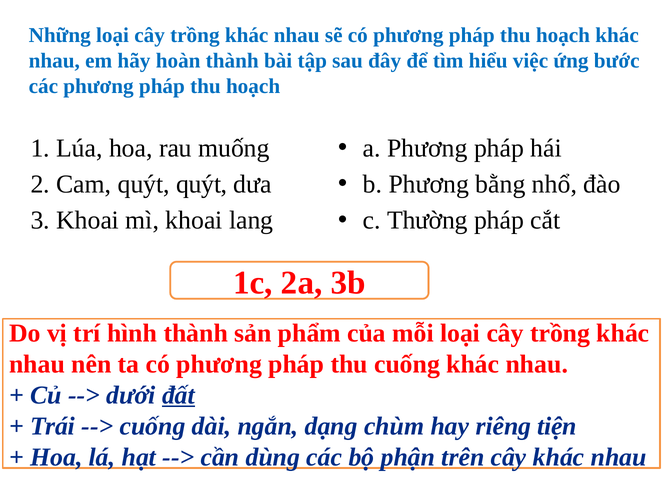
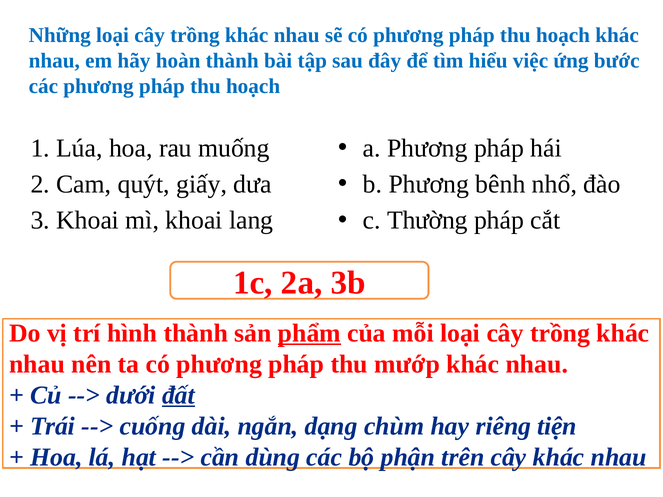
bằng: bằng -> bênh (501, 184)
quýt quýt: quýt -> giấy (202, 184)
phẩm underline: none -> present (309, 333)
thu cuống: cuống -> mướp (407, 364)
